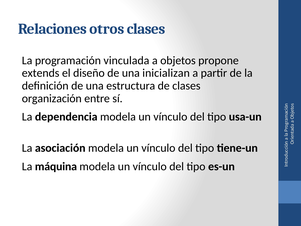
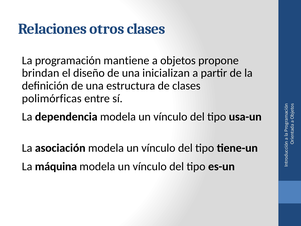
vinculada: vinculada -> mantiene (126, 60)
extends: extends -> brindan (41, 73)
organización: organización -> polimórficas (52, 98)
